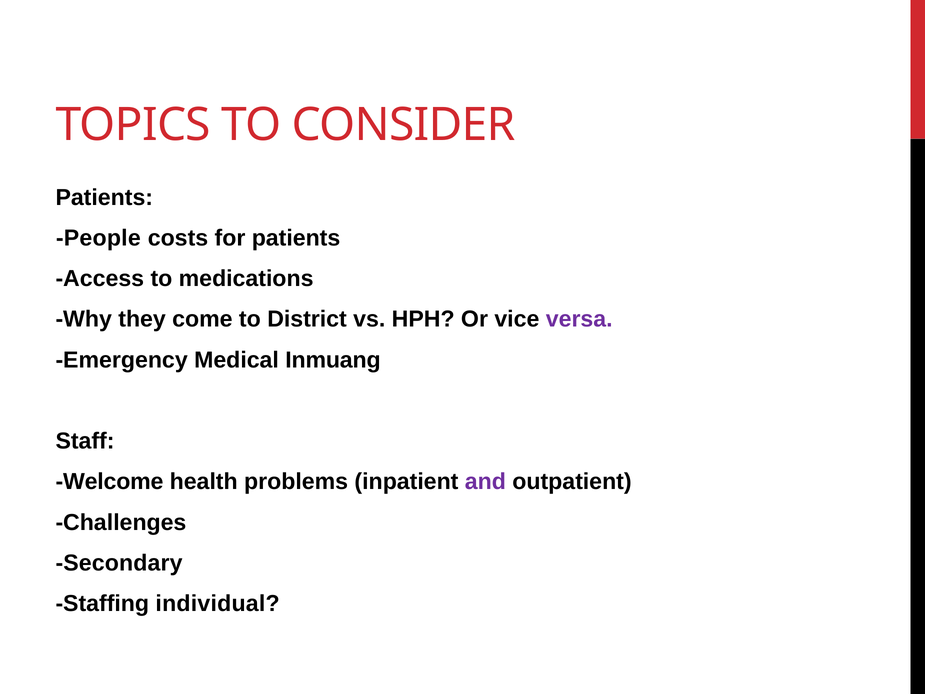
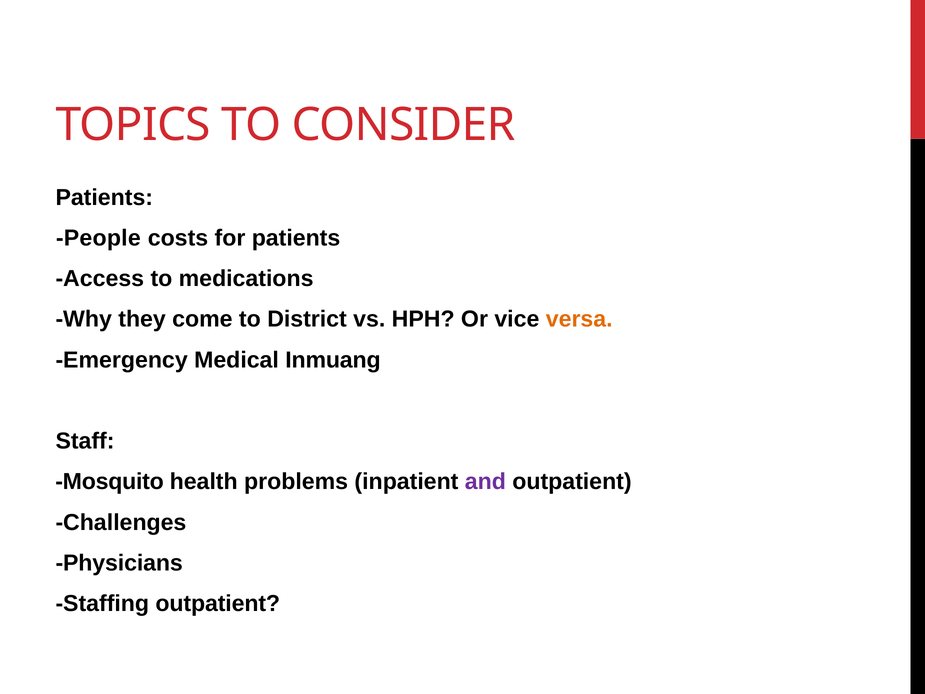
versa colour: purple -> orange (579, 319)
Welcome: Welcome -> Mosquito (110, 482)
Secondary: Secondary -> Physicians (119, 563)
Staffing individual: individual -> outpatient (218, 603)
